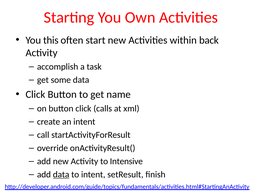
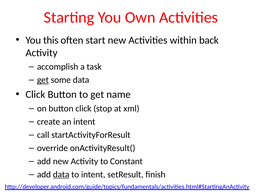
get underline: none -> present (43, 80)
calls: calls -> stop (103, 109)
Intensive: Intensive -> Constant (126, 162)
